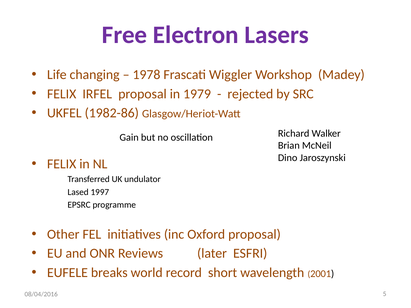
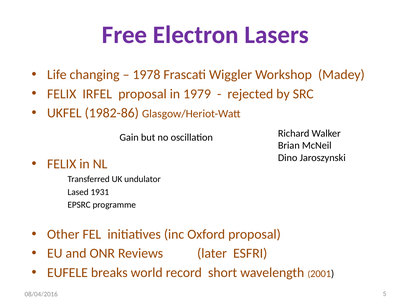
1997: 1997 -> 1931 (100, 192)
